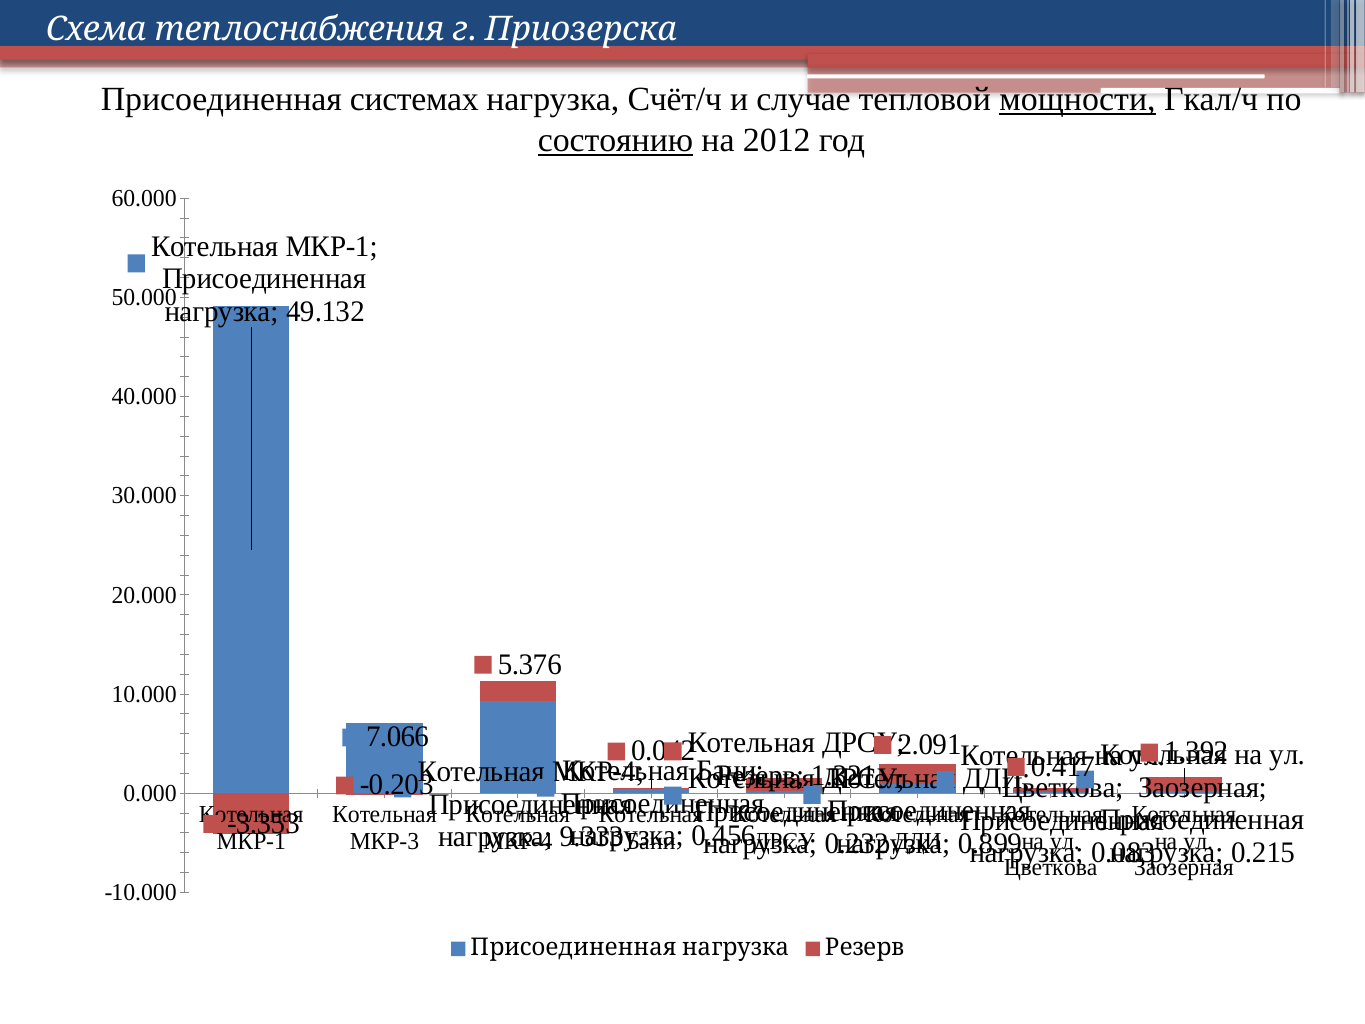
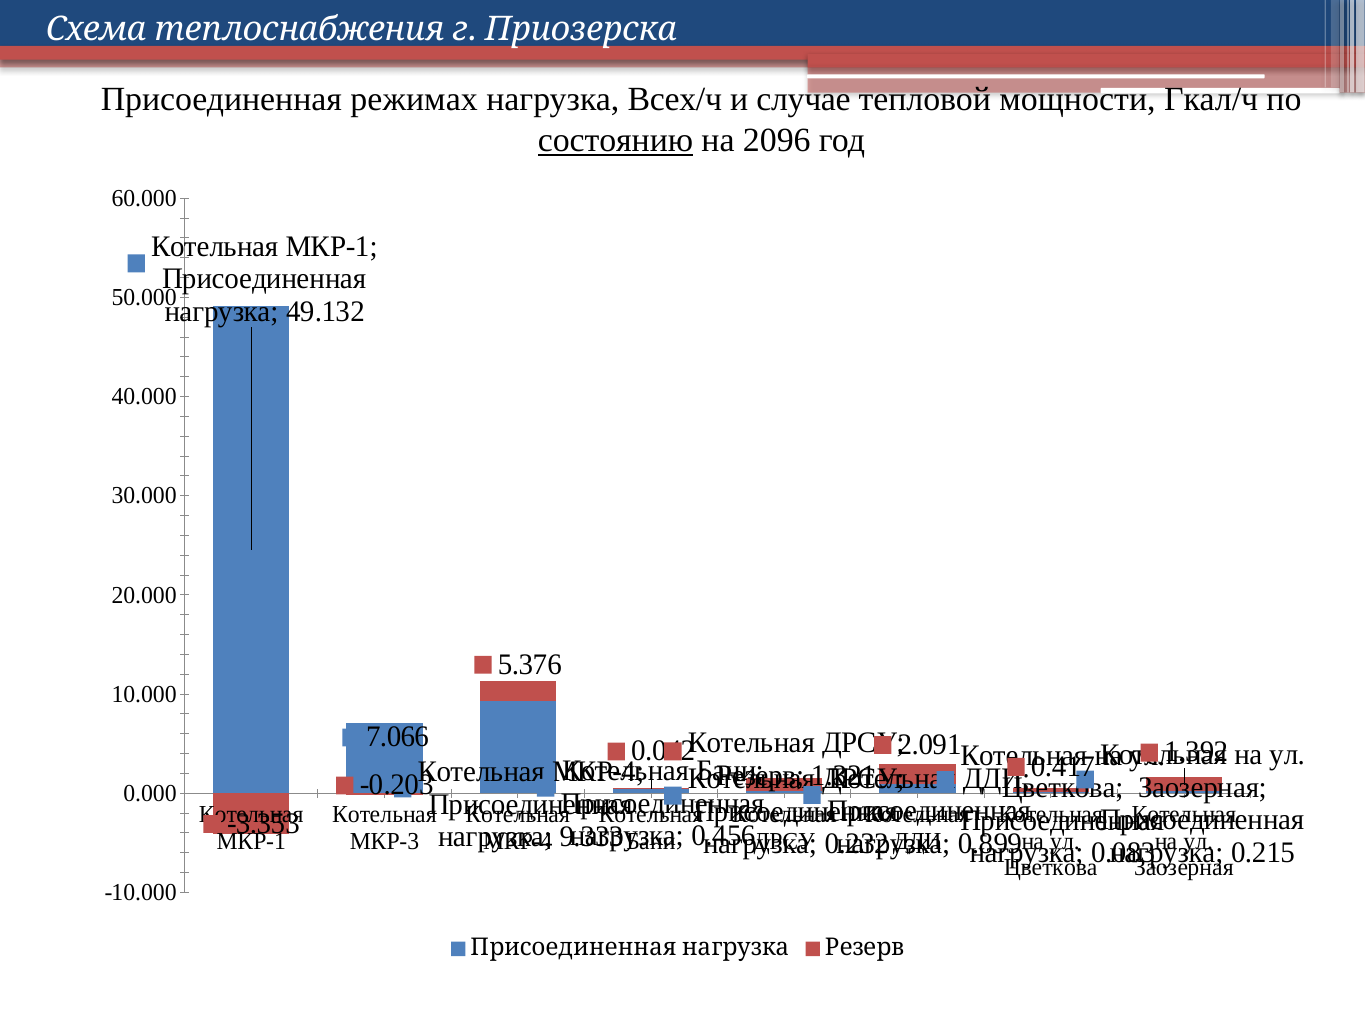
системах: системах -> режимах (414, 100)
Счёт/ч: Счёт/ч -> Всех/ч (675, 100)
мощности underline: present -> none (1078, 100)
2012: 2012 -> 2096 (777, 140)
